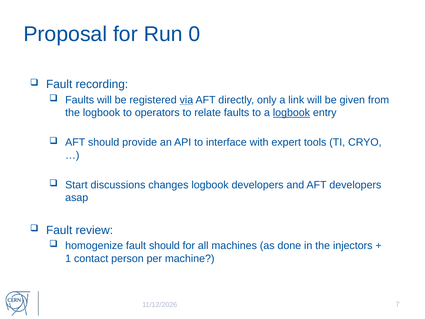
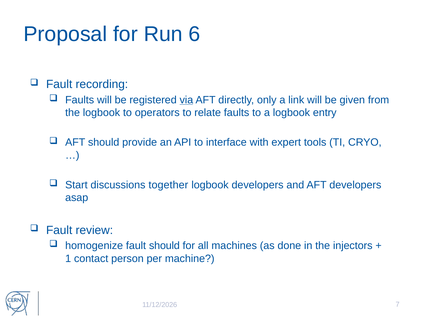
0: 0 -> 6 (194, 34)
logbook underline: present -> none (291, 113)
changes: changes -> together (168, 185)
